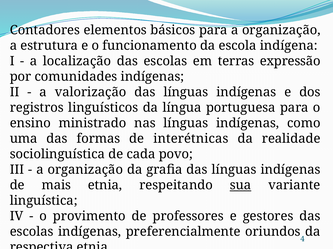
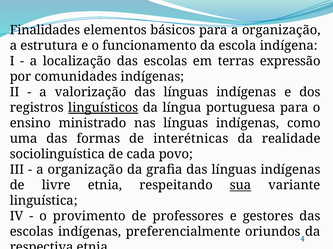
Contadores: Contadores -> Finalidades (45, 30)
linguísticos underline: none -> present (103, 108)
mais: mais -> livre (56, 186)
